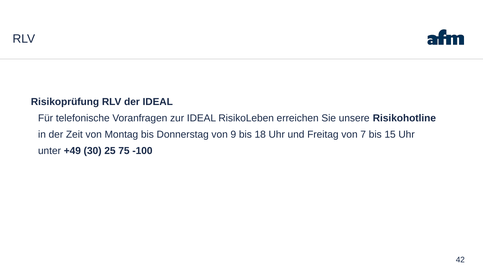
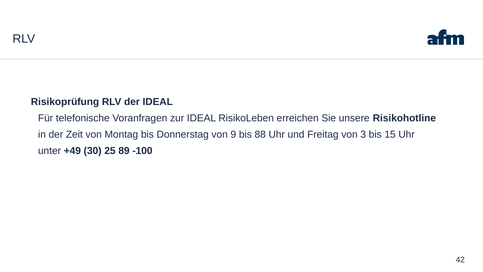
18: 18 -> 88 (260, 134)
7: 7 -> 3 (363, 134)
75: 75 -> 89 (124, 151)
